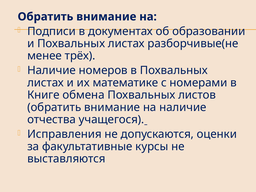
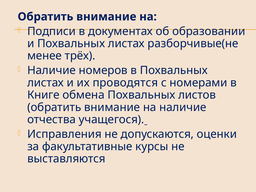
математике: математике -> проводятся (125, 83)
